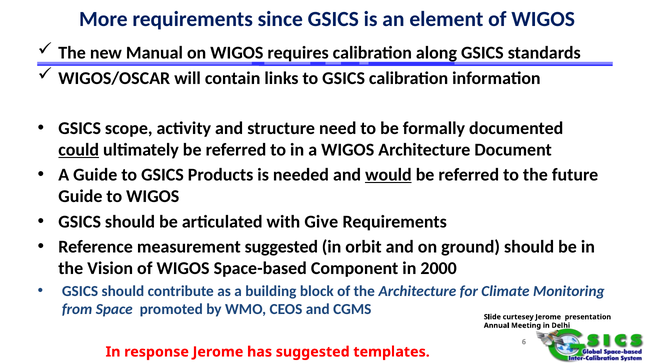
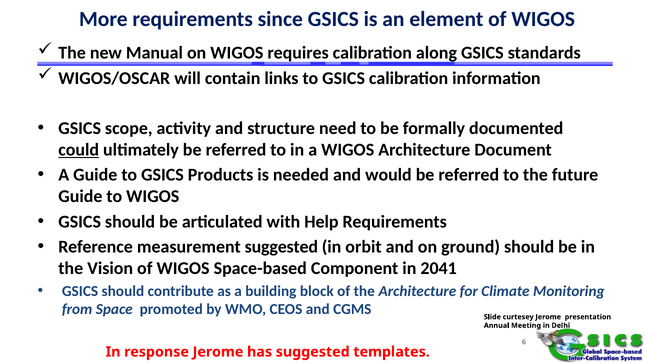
would underline: present -> none (388, 175)
Give: Give -> Help (321, 222)
2000: 2000 -> 2041 (439, 268)
